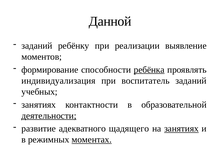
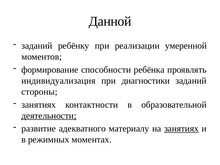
выявление: выявление -> умеренной (186, 46)
ребёнка underline: present -> none (149, 70)
воспитатель: воспитатель -> диагностики (146, 81)
учебных: учебных -> стороны (39, 92)
щадящего: щадящего -> материалу (129, 129)
моментах underline: present -> none (92, 140)
